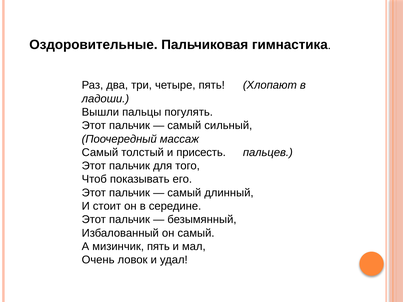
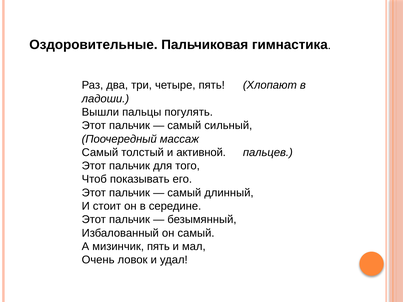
присесть: присесть -> активной (201, 153)
